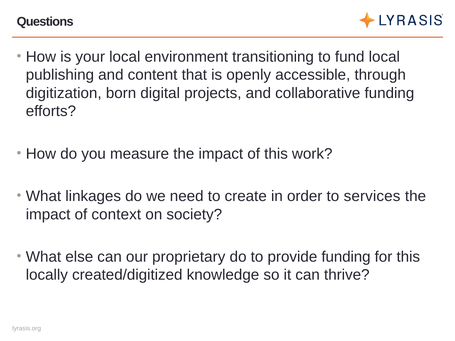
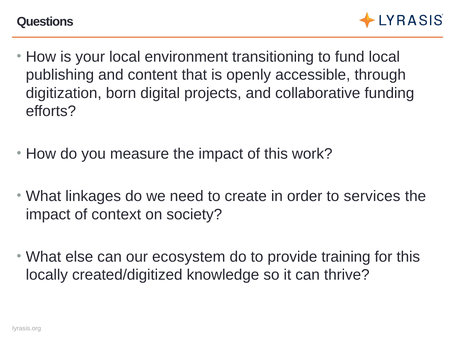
proprietary: proprietary -> ecosystem (189, 257)
provide funding: funding -> training (346, 257)
